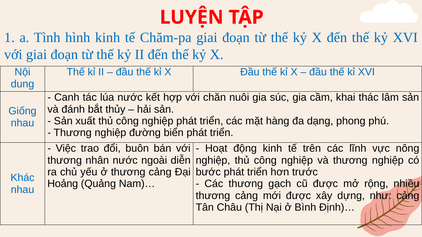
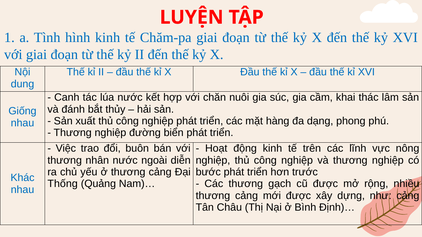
Hoảng: Hoảng -> Thống (63, 184)
